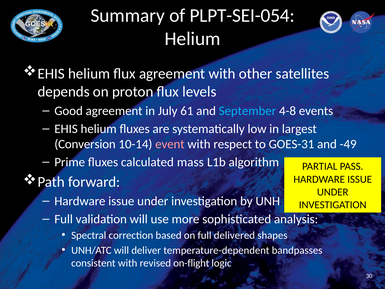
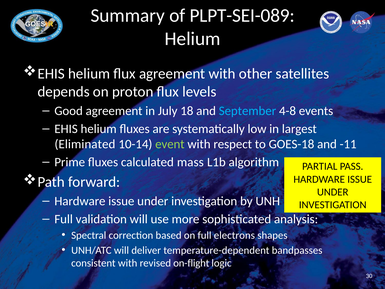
PLPT-SEI-054: PLPT-SEI-054 -> PLPT-SEI-089 (242, 16)
61: 61 -> 18 (187, 111)
Conversion: Conversion -> Eliminated (85, 144)
event colour: pink -> light green (170, 144)
GOES-31: GOES-31 -> GOES-18 (292, 144)
-49: -49 -> -11 (348, 144)
delivered: delivered -> electrons (234, 235)
